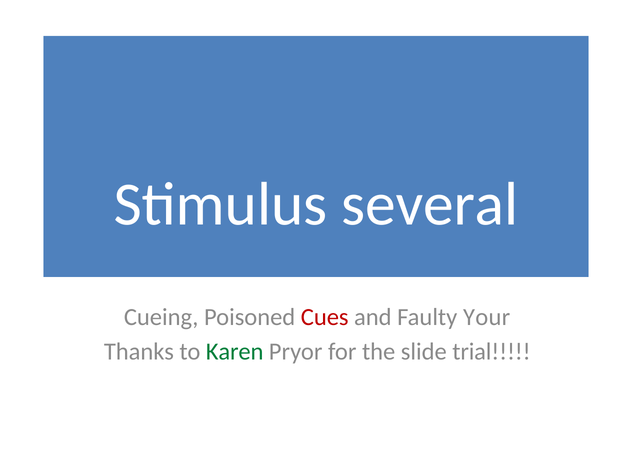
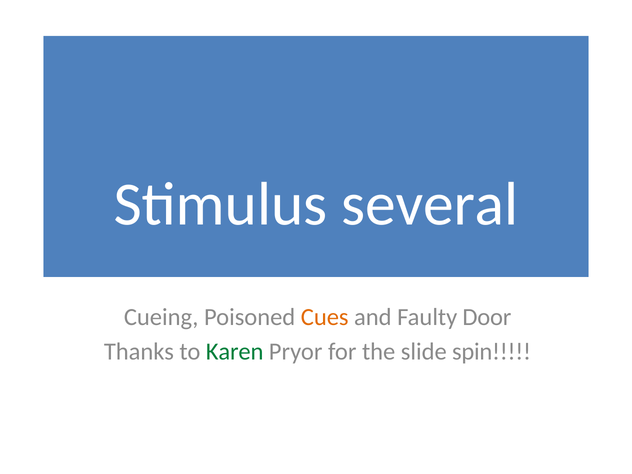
Cues colour: red -> orange (325, 317)
Your: Your -> Door (487, 317)
trial: trial -> spin (492, 352)
